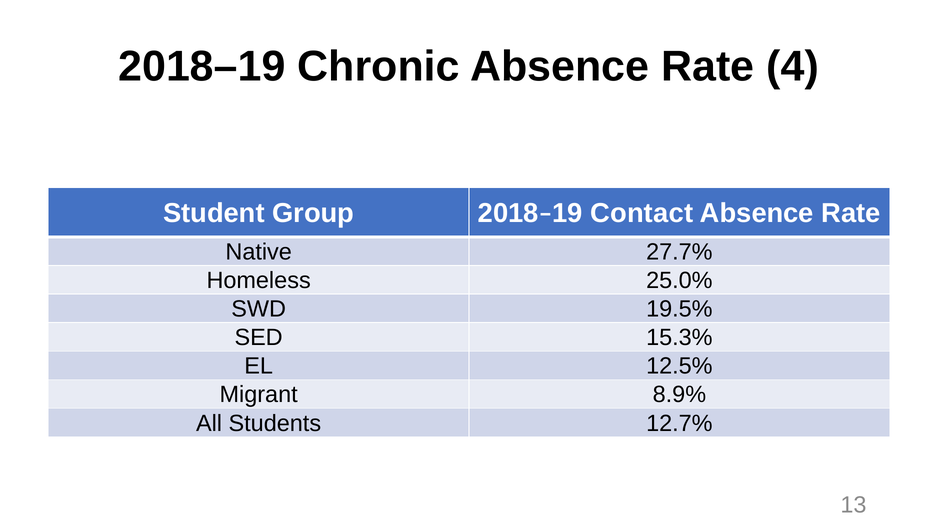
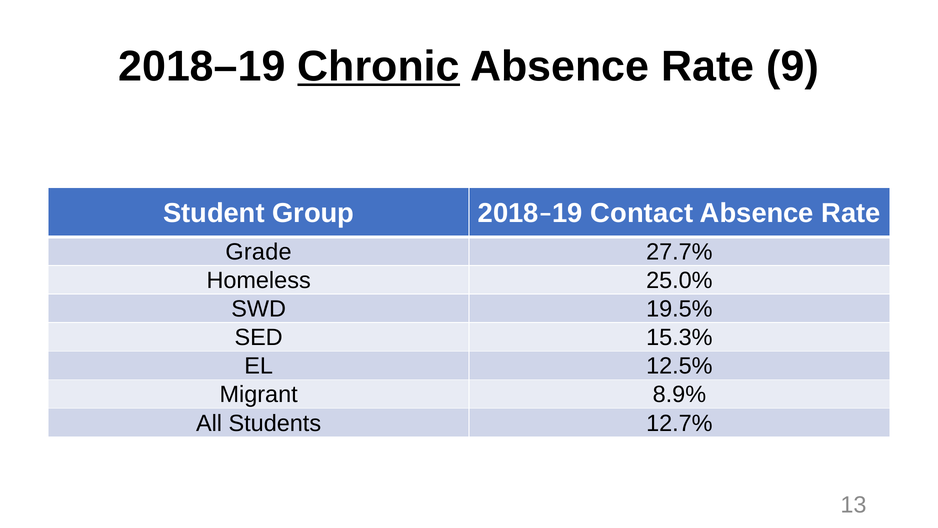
Chronic underline: none -> present (379, 66)
4: 4 -> 9 (793, 66)
Native: Native -> Grade (259, 252)
